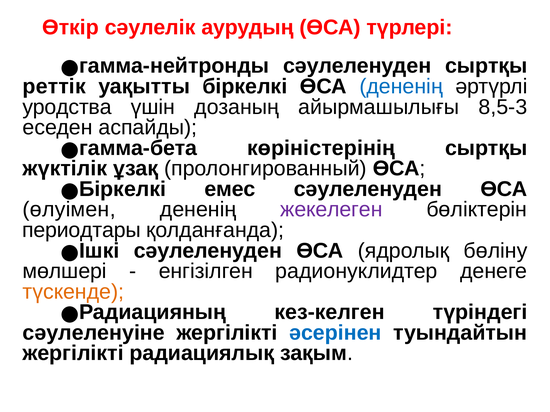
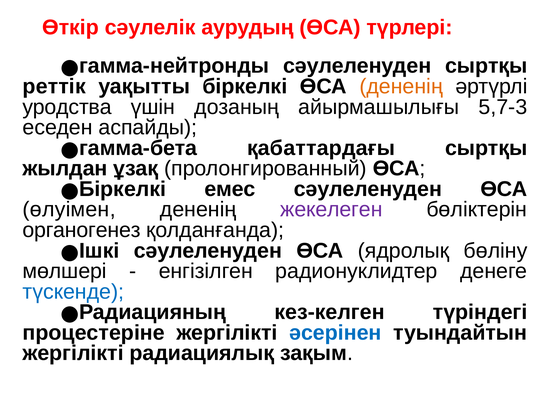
дененің colour: blue -> orange (401, 87)
8,5-3: 8,5-3 -> 5,7-3 (503, 107)
көріністерінің: көріністерінің -> қабаттардағы (321, 148)
жүктілік: жүктілік -> жылдан (65, 169)
периодтары: периодтары -> органогенез (81, 230)
түскенде colour: orange -> blue (73, 292)
сәулеленуіне: сәулеленуіне -> процестеріне (94, 333)
